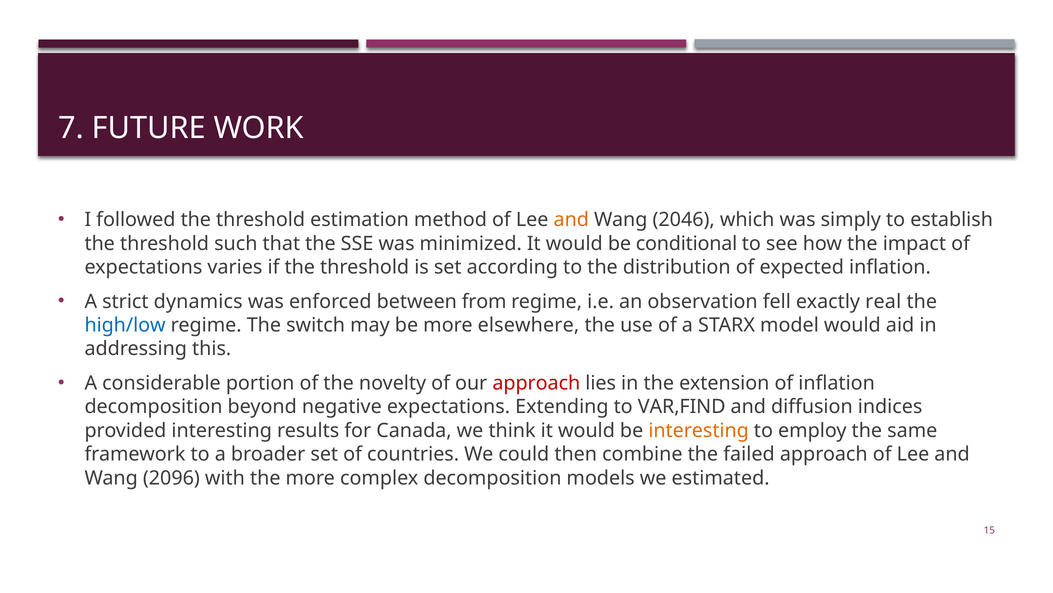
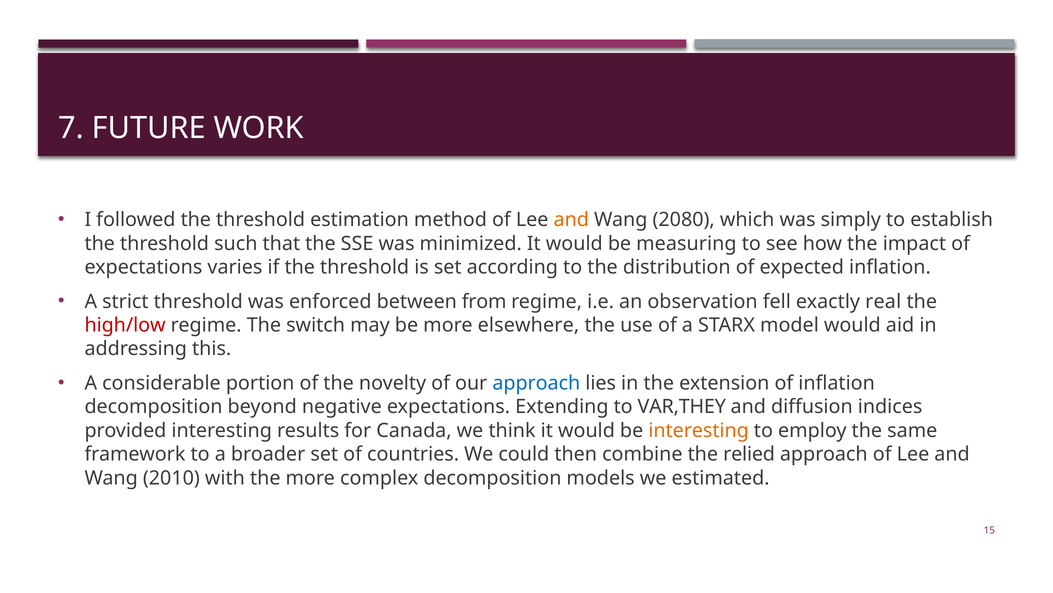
2046: 2046 -> 2080 (684, 220)
conditional: conditional -> measuring (686, 243)
strict dynamics: dynamics -> threshold (198, 301)
high/low colour: blue -> red (125, 325)
approach colour: red -> blue (536, 383)
VAR,FIND: VAR,FIND -> VAR,THEY (682, 406)
failed: failed -> relied (749, 454)
2096: 2096 -> 2010 (171, 478)
